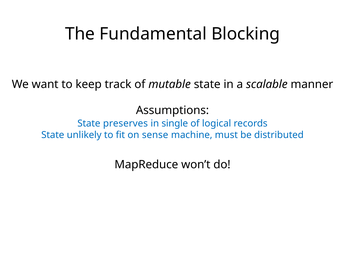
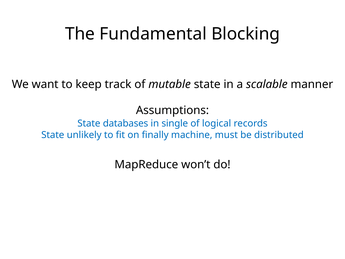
preserves: preserves -> databases (126, 123)
sense: sense -> finally (155, 135)
